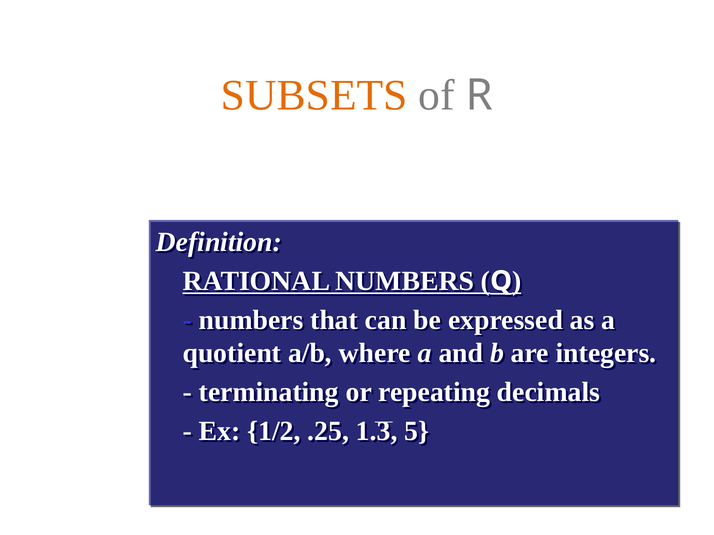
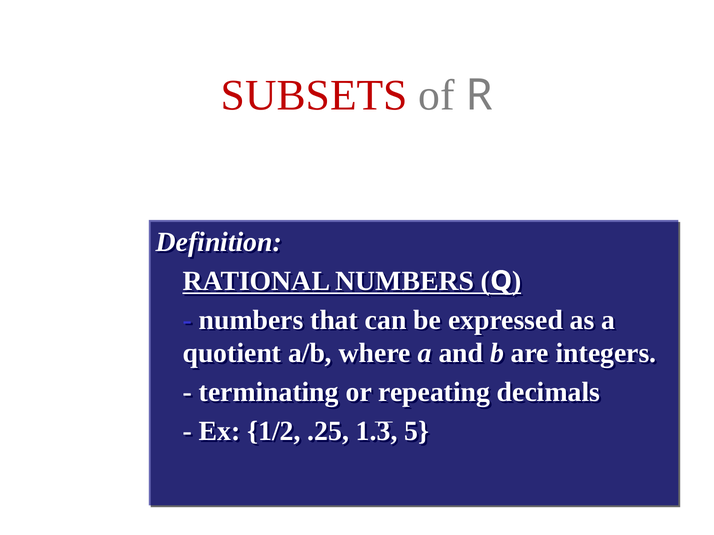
SUBSETS colour: orange -> red (314, 95)
